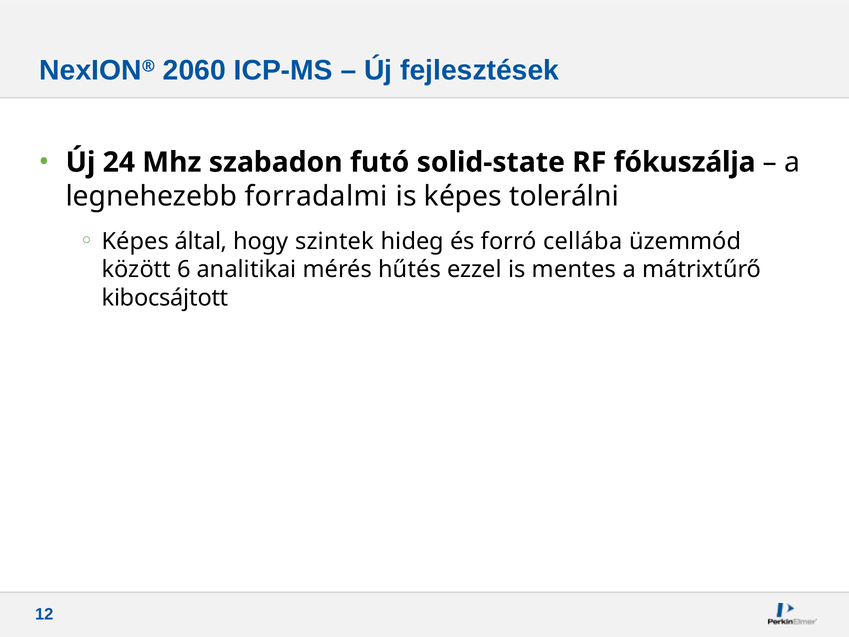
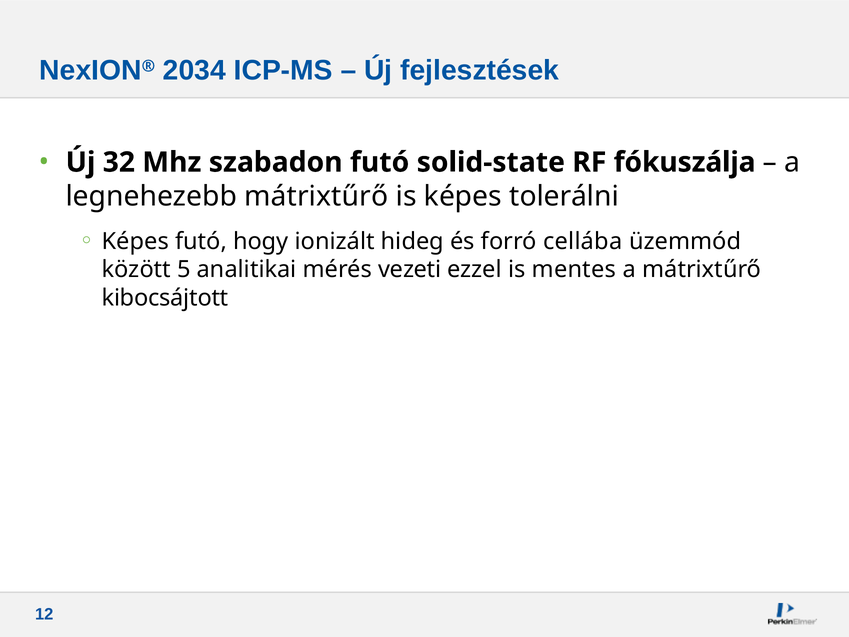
2060: 2060 -> 2034 (194, 71)
24: 24 -> 32 (119, 162)
legnehezebb forradalmi: forradalmi -> mátrixtűrő (316, 196)
Képes által: által -> futó (201, 241)
szintek: szintek -> ionizált (335, 241)
6: 6 -> 5 (184, 269)
hűtés: hűtés -> vezeti (410, 269)
